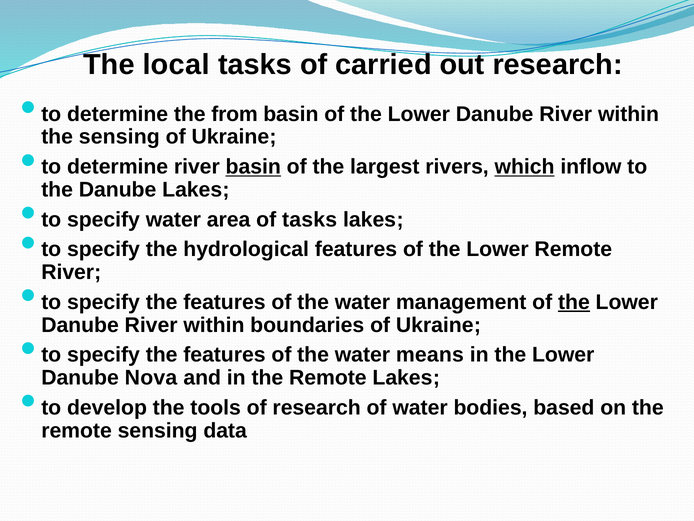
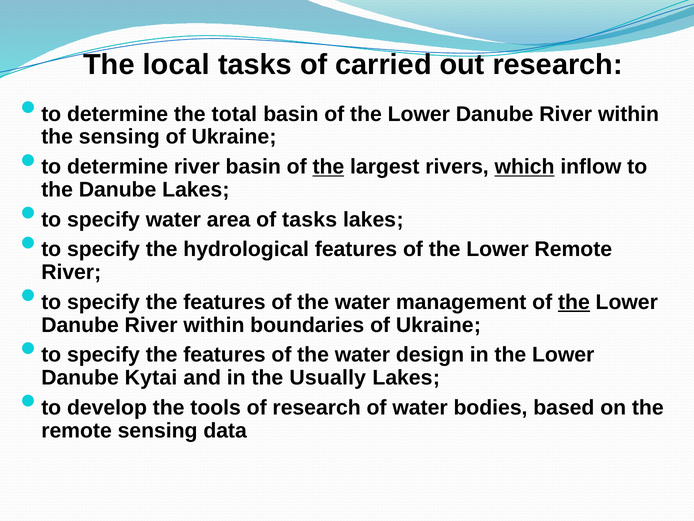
from: from -> total (234, 114)
basin underline: present -> none (253, 167)
the underline: none -> present (328, 167)
means: means -> design (430, 355)
Nova: Nova -> Kytai (151, 377)
in the Remote: Remote -> Usually (328, 377)
